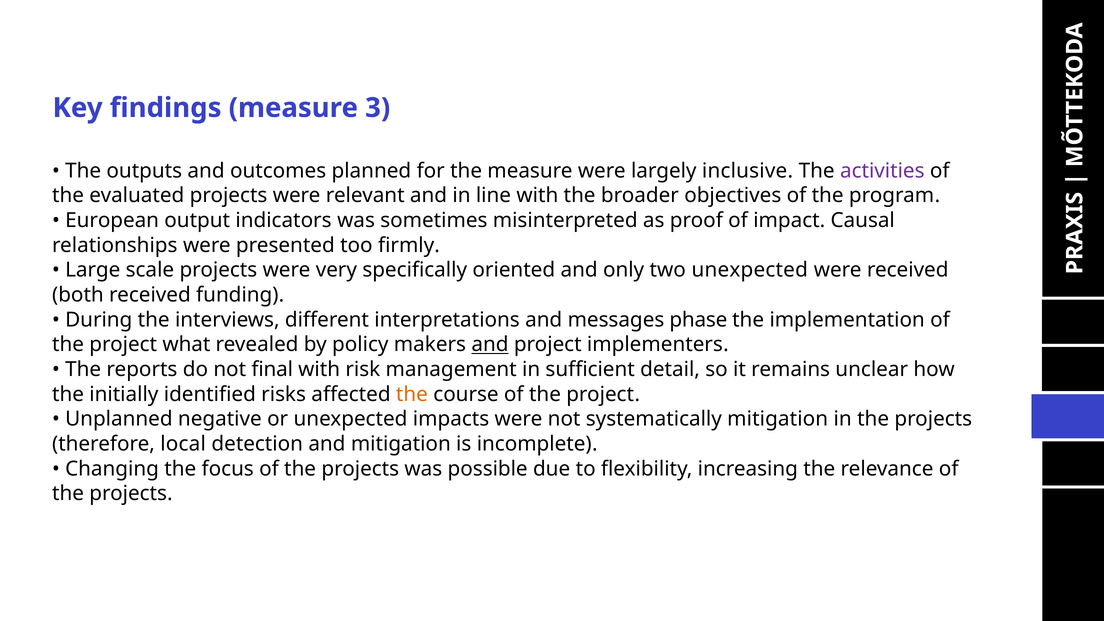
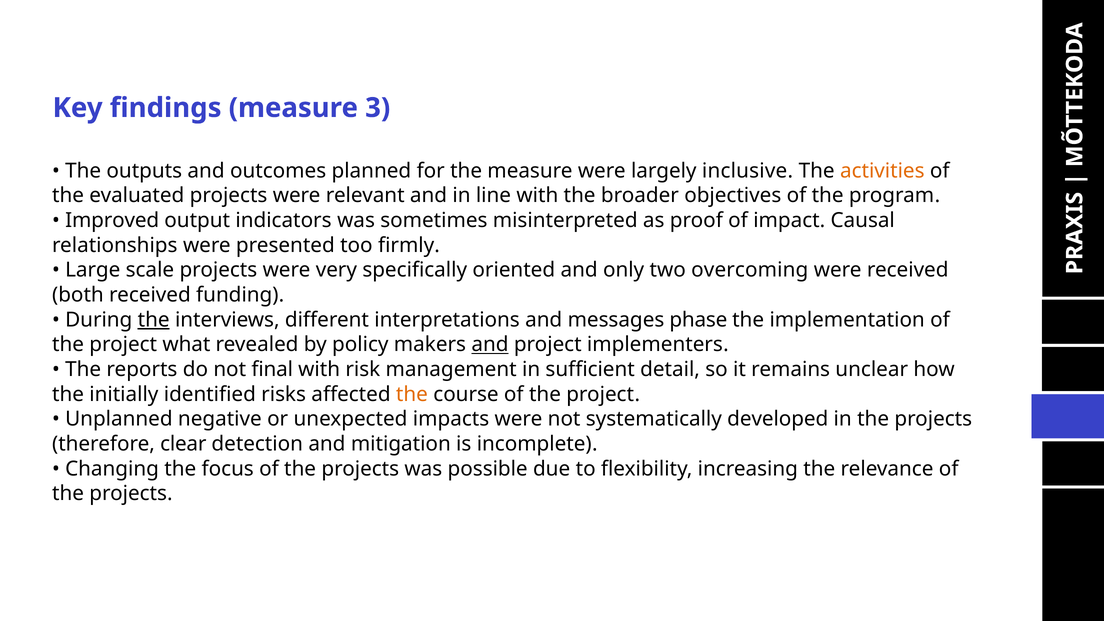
activities colour: purple -> orange (882, 171)
European: European -> Improved (112, 220)
two unexpected: unexpected -> overcoming (750, 270)
the underline: none -> present (154, 320)
systematically mitigation: mitigation -> developed (778, 419)
local: local -> clear (183, 444)
